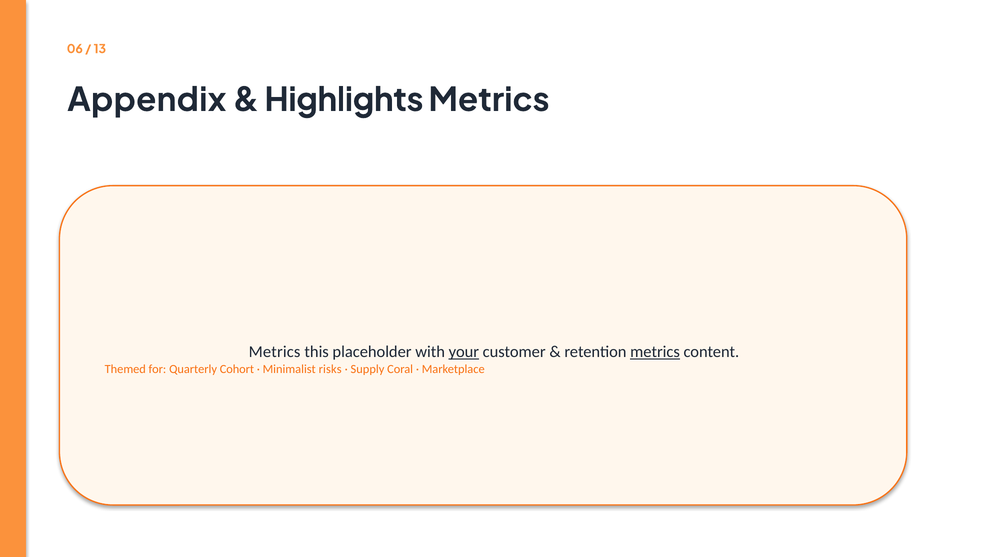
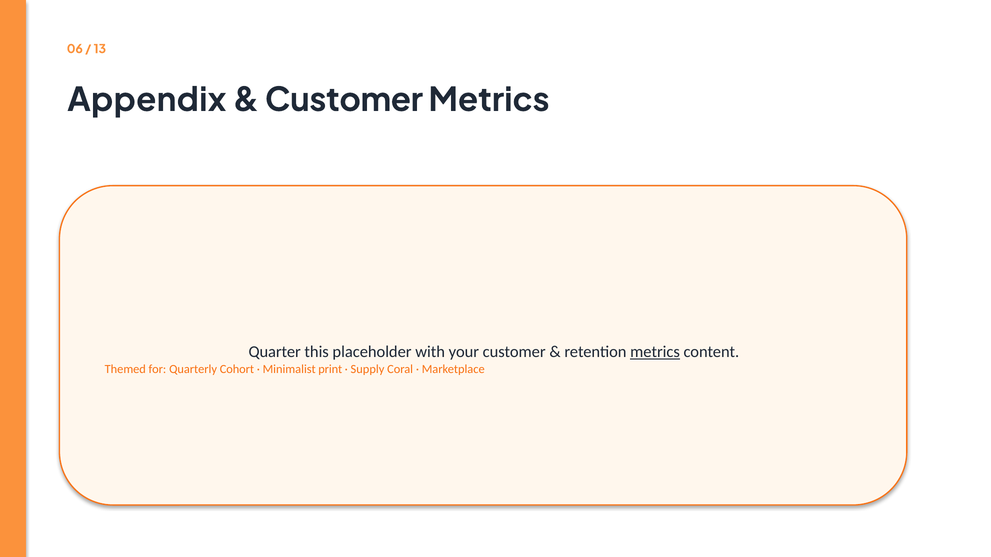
Highlights: Highlights -> Customer (344, 100)
Metrics: Metrics -> Quarter (275, 352)
your underline: present -> none (464, 352)
risks: risks -> print (330, 369)
